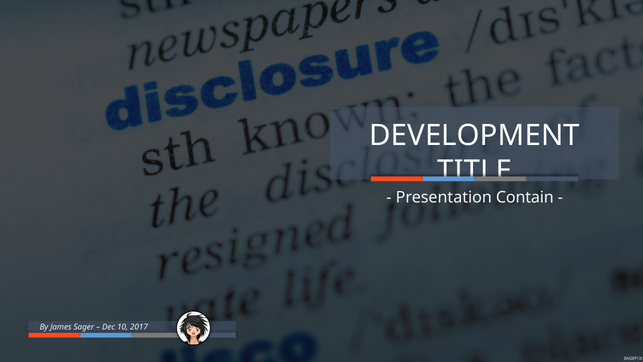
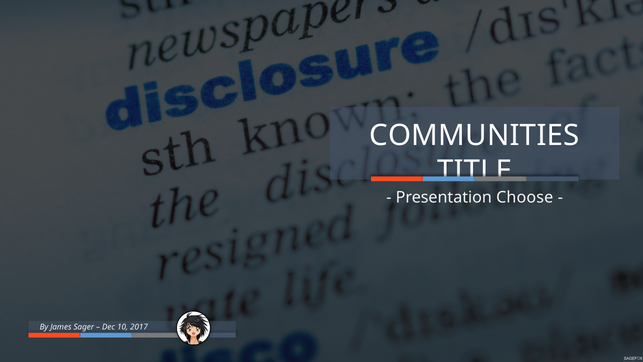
DEVELOPMENT: DEVELOPMENT -> COMMUNITIES (475, 135)
Contain: Contain -> Choose (525, 197)
